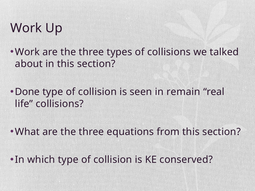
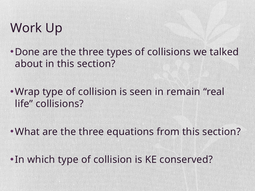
Work: Work -> Done (27, 52)
Done: Done -> Wrap (27, 92)
